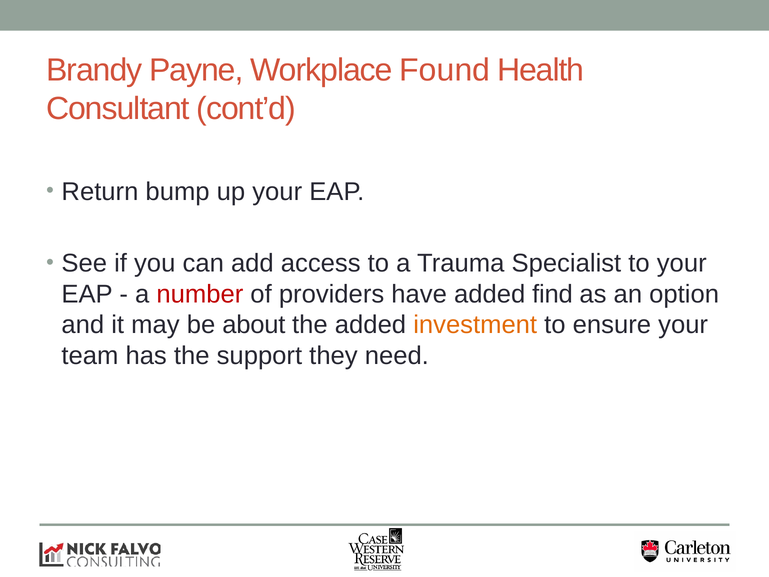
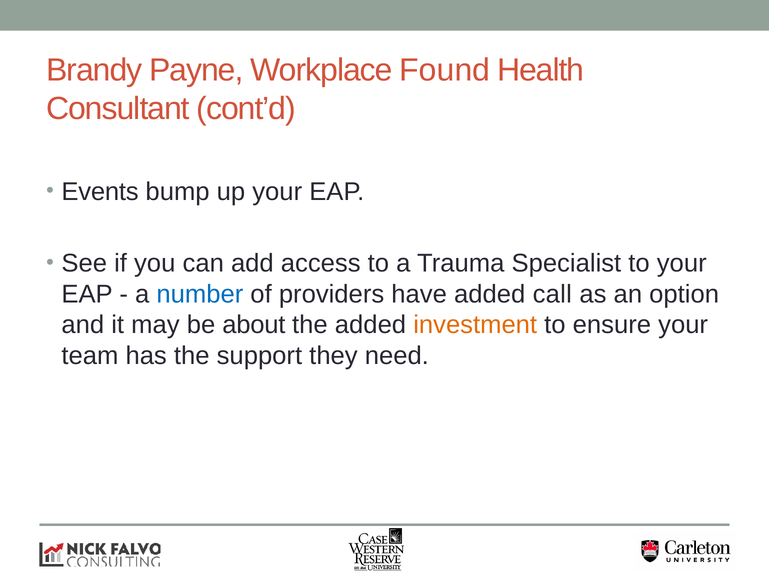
Return: Return -> Events (100, 191)
number colour: red -> blue (200, 294)
find: find -> call (552, 294)
